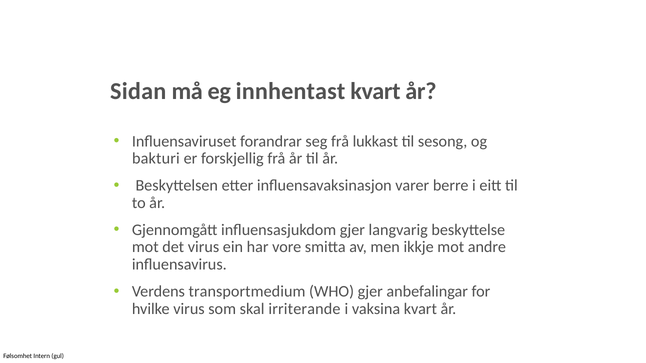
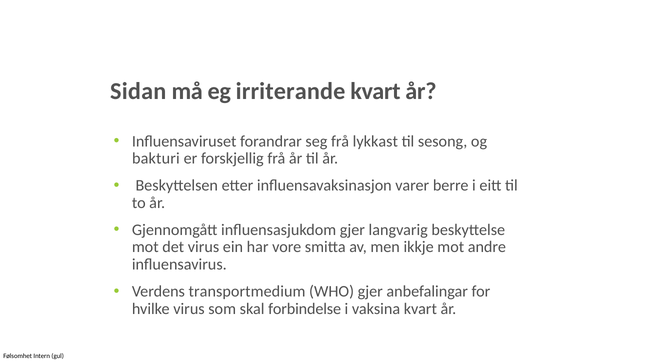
innhentast: innhentast -> irriterande (291, 91)
lukkast: lukkast -> lykkast (375, 141)
irriterande: irriterande -> forbindelse (305, 309)
